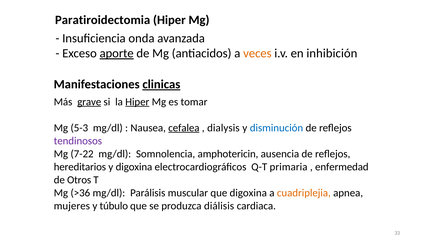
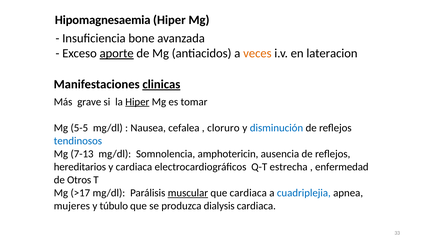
Paratiroidectomia: Paratiroidectomia -> Hipomagnesaemia (103, 20)
onda: onda -> bone (141, 38)
inhibición: inhibición -> lateracion (332, 53)
grave underline: present -> none (89, 102)
5-3: 5-3 -> 5-5 (79, 128)
cefalea underline: present -> none (184, 128)
dialysis: dialysis -> cloruro (223, 128)
tendinosos colour: purple -> blue (78, 141)
7-22: 7-22 -> 7-13 (82, 154)
y digoxina: digoxina -> cardiaca (134, 167)
primaria: primaria -> estrecha (289, 167)
>36: >36 -> >17 (80, 193)
muscular underline: none -> present (188, 193)
que digoxina: digoxina -> cardiaca (248, 193)
cuadriplejia colour: orange -> blue (304, 193)
diálisis: diálisis -> dialysis (219, 206)
